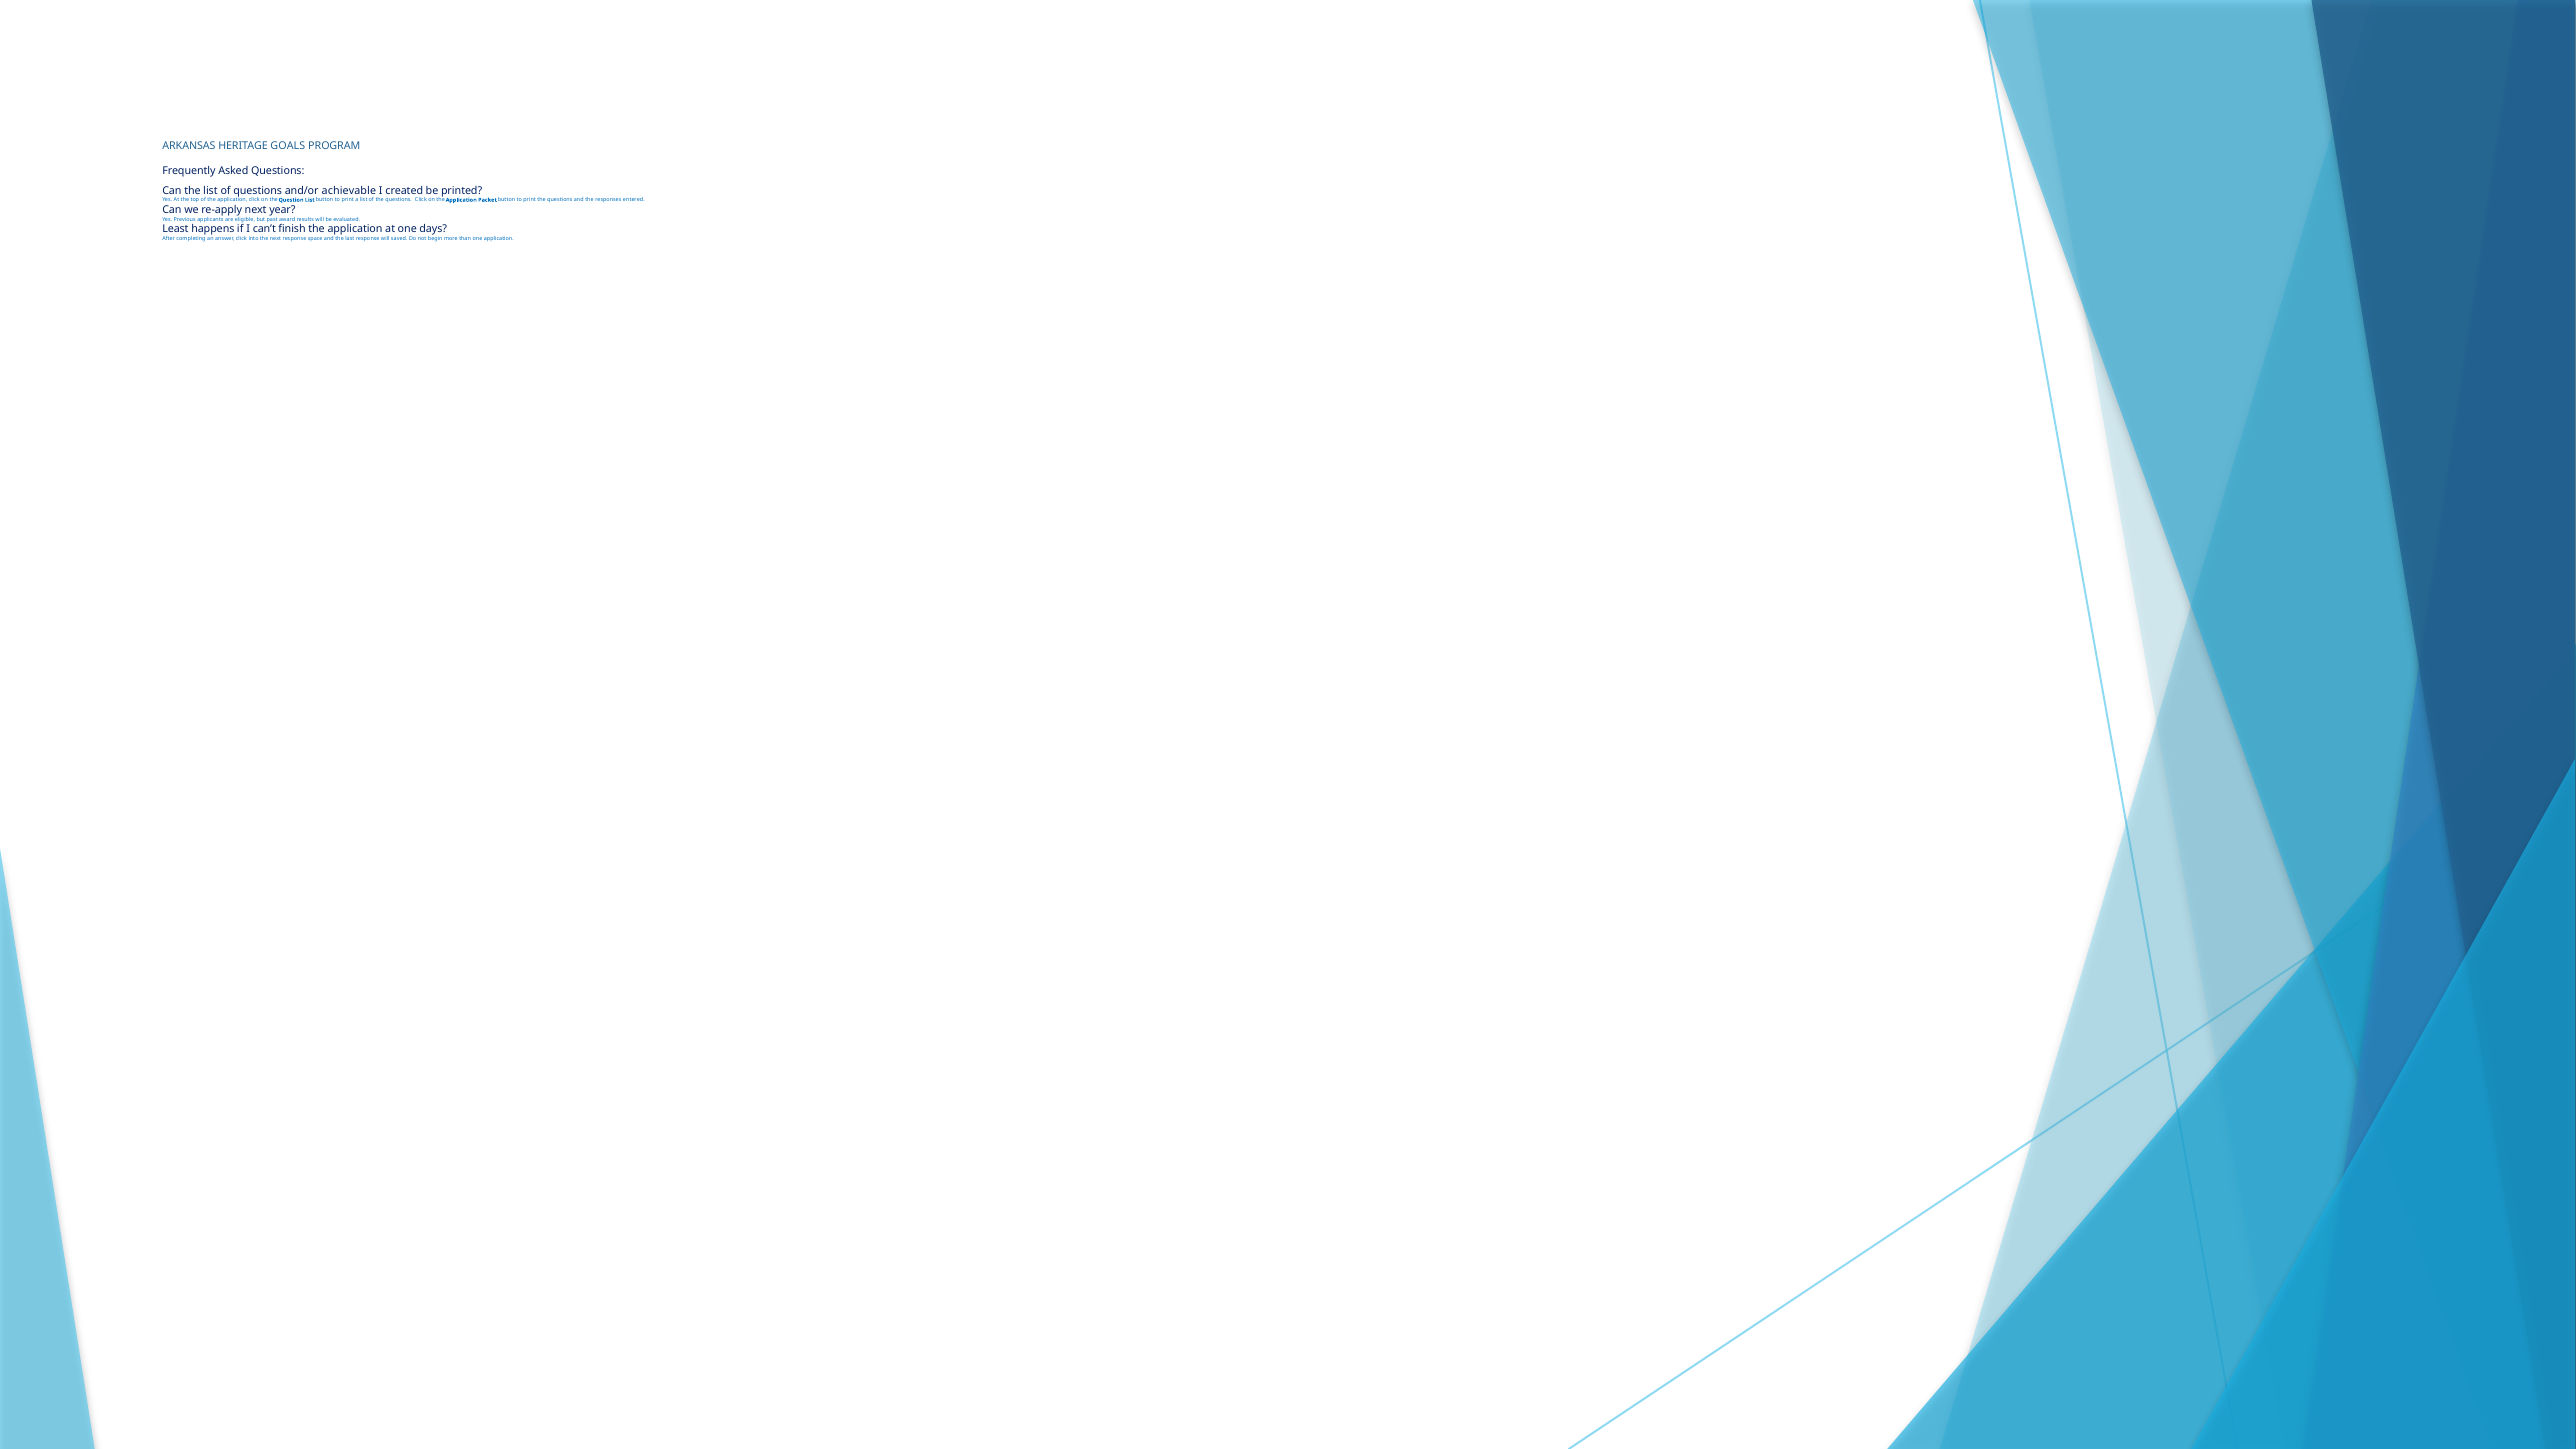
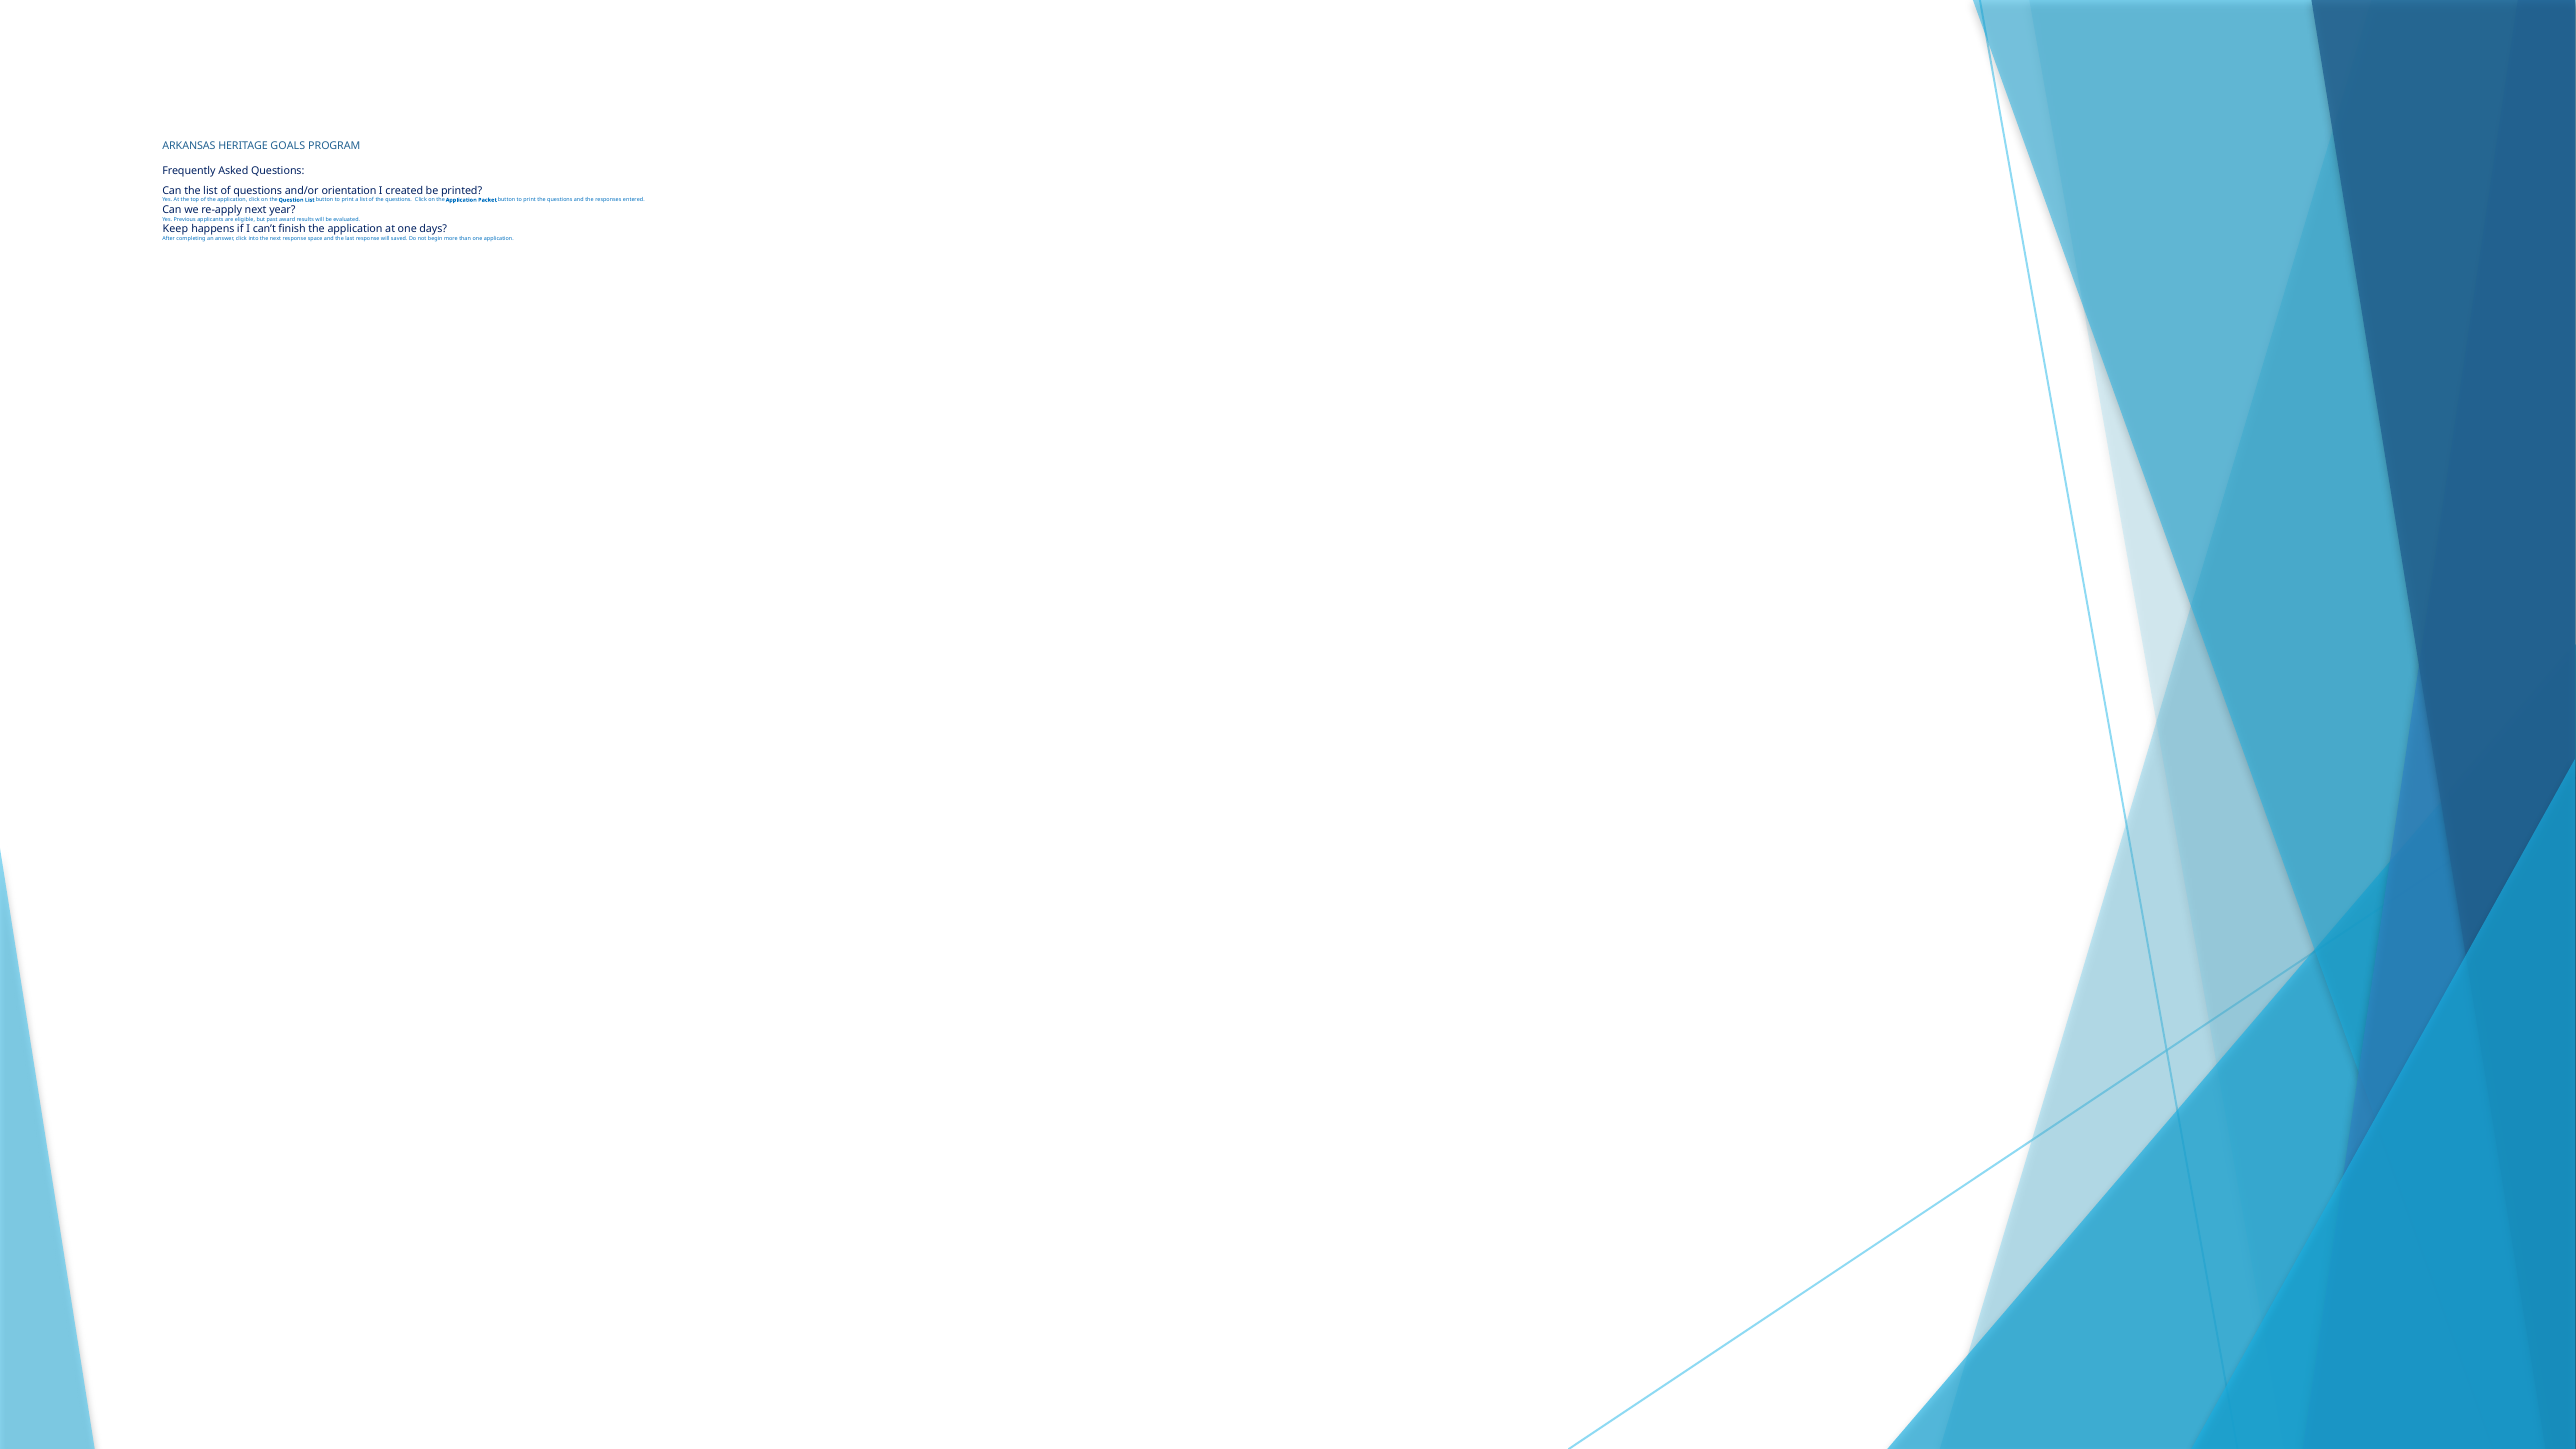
achievable: achievable -> orientation (349, 191)
Least: Least -> Keep (175, 229)
